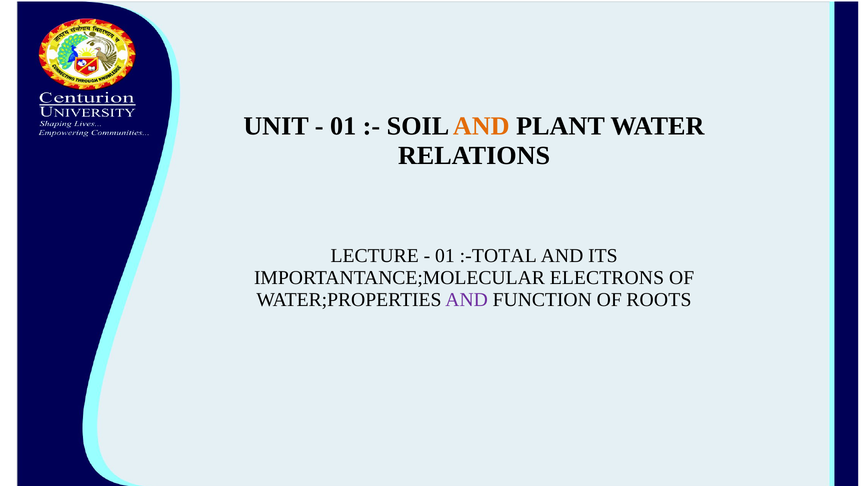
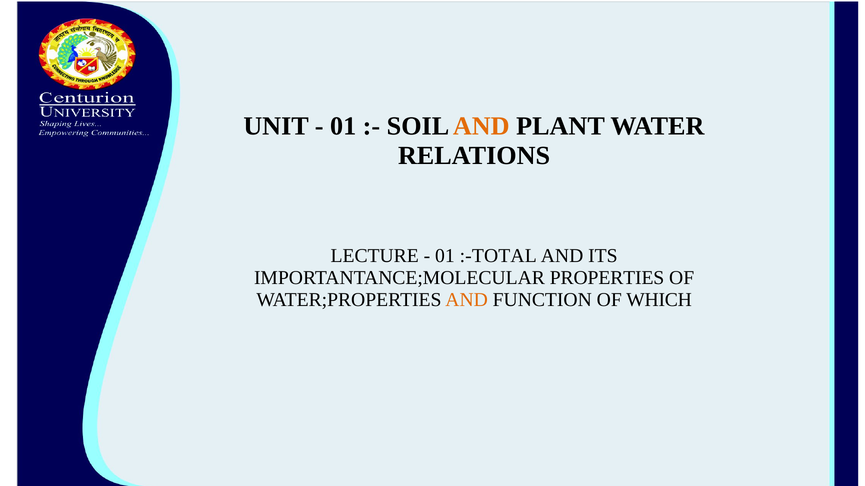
ELECTRONS: ELECTRONS -> PROPERTIES (607, 278)
AND colour: purple -> orange (467, 300)
ROOTS: ROOTS -> WHICH (659, 300)
